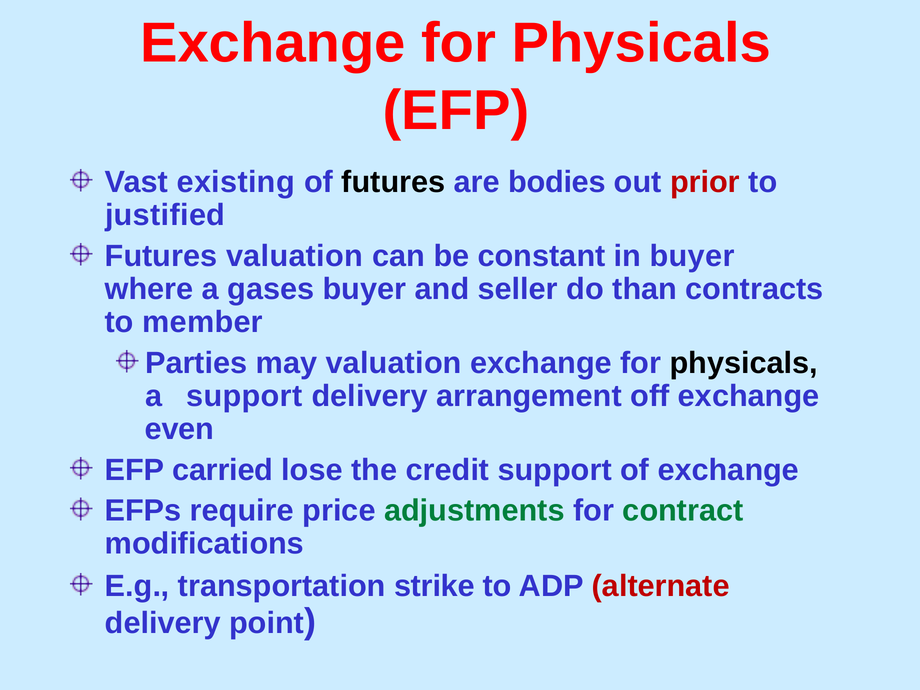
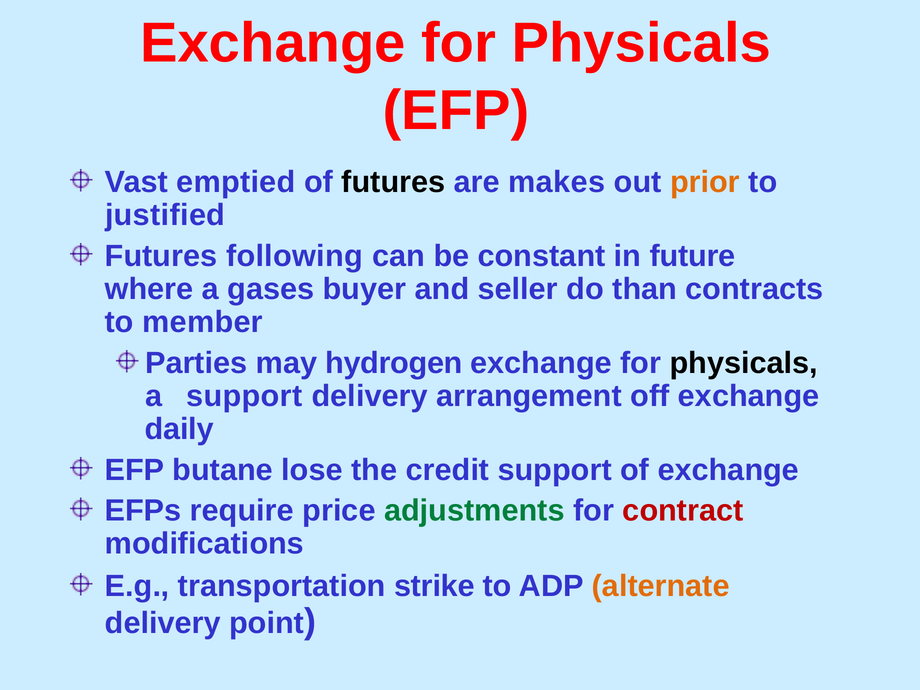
existing: existing -> emptied (236, 182)
bodies: bodies -> makes (557, 182)
prior colour: red -> orange (705, 182)
Futures valuation: valuation -> following (295, 256)
in buyer: buyer -> future (692, 256)
may valuation: valuation -> hydrogen (394, 363)
even: even -> daily (179, 429)
carried: carried -> butane (223, 470)
contract colour: green -> red (683, 511)
alternate colour: red -> orange (661, 586)
